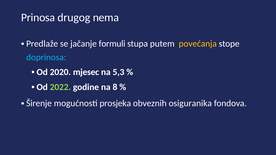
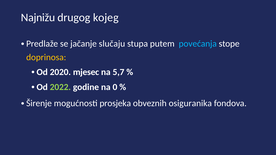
Prinosa: Prinosa -> Najnižu (38, 17)
nema: nema -> kojeg (106, 17)
formuli: formuli -> slučaju (112, 44)
povećanja colour: yellow -> light blue (198, 44)
doprinosa colour: light blue -> yellow (46, 57)
5,3: 5,3 -> 5,7 (118, 72)
8: 8 -> 0 (115, 87)
